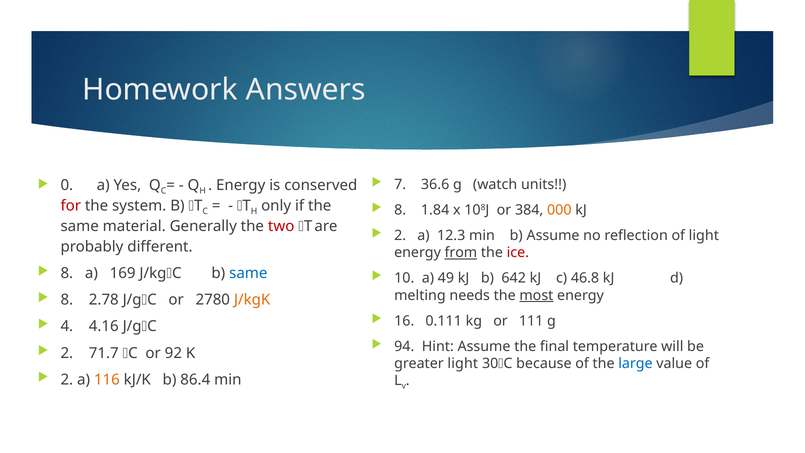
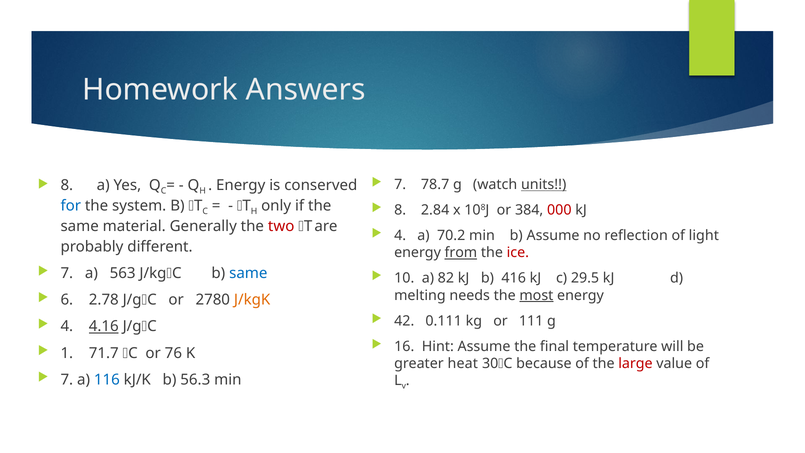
36.6: 36.6 -> 78.7 (435, 184)
units underline: none -> present (544, 184)
0: 0 -> 8 (67, 185)
for colour: red -> blue (71, 206)
1.84: 1.84 -> 2.84 (435, 210)
000 colour: orange -> red (559, 210)
2: 2 -> 4 (400, 235)
12.3: 12.3 -> 70.2 (451, 235)
8: 8 -> 7 (67, 273)
169: 169 -> 563 (123, 273)
49: 49 -> 82 (446, 278)
642: 642 -> 416 (514, 278)
46.8: 46.8 -> 29.5 (585, 278)
8: 8 -> 6 (67, 300)
16: 16 -> 42 (404, 321)
4.16 underline: none -> present (104, 326)
94: 94 -> 16 (404, 346)
2: 2 -> 1 (67, 353)
92: 92 -> 76 (173, 353)
greater light: light -> heat (463, 363)
large colour: blue -> red (635, 363)
2: 2 -> 7 (67, 379)
116 colour: orange -> blue (107, 379)
86.4: 86.4 -> 56.3 (195, 379)
